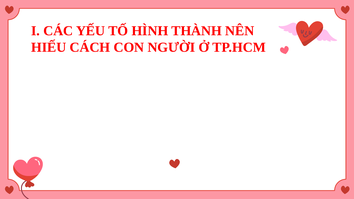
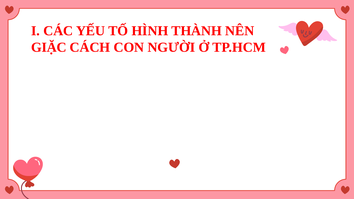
HIẾU: HIẾU -> GIẶC (49, 47)
